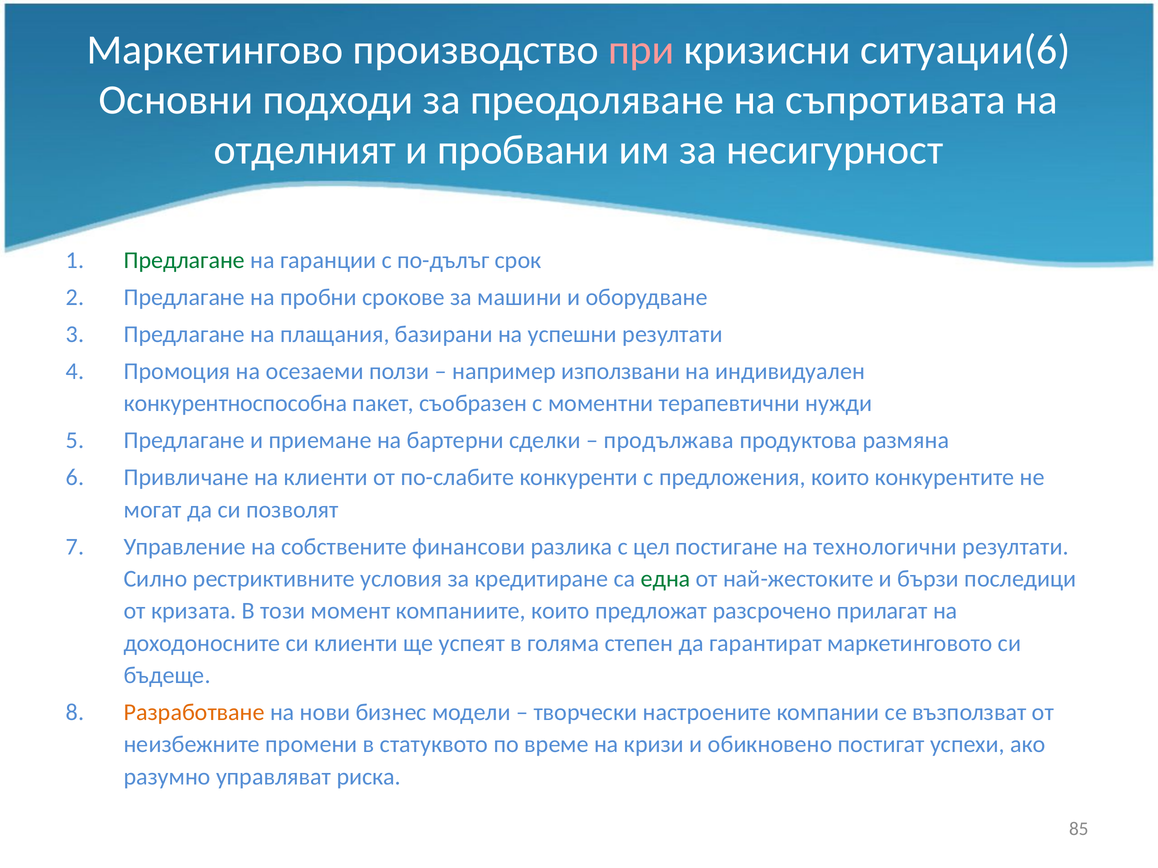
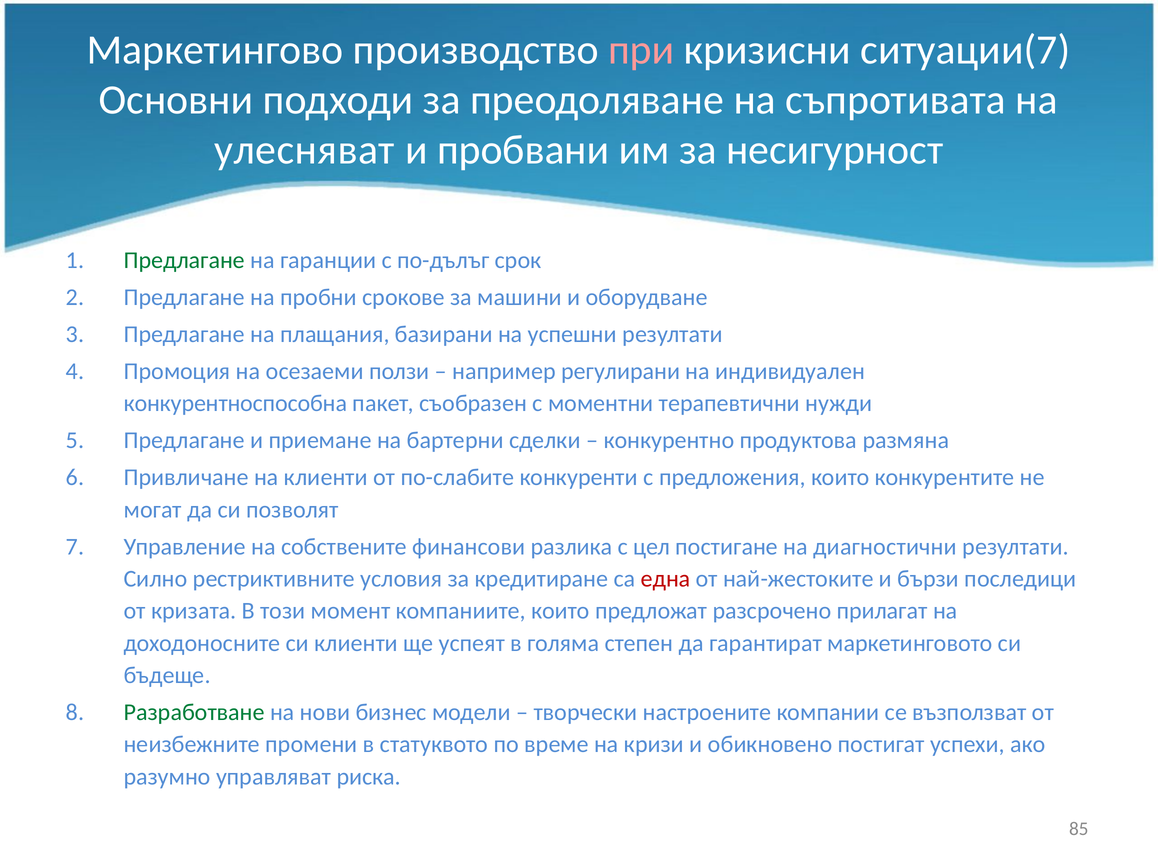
ситуации(6: ситуации(6 -> ситуации(7 (965, 50)
отделният: отделният -> улесняват (304, 150)
използвани: използвани -> регулирани (621, 371)
продължава: продължава -> конкурентно (669, 441)
технологични: технологични -> диагностични (885, 547)
една colour: green -> red (666, 579)
Разработване colour: orange -> green (194, 713)
